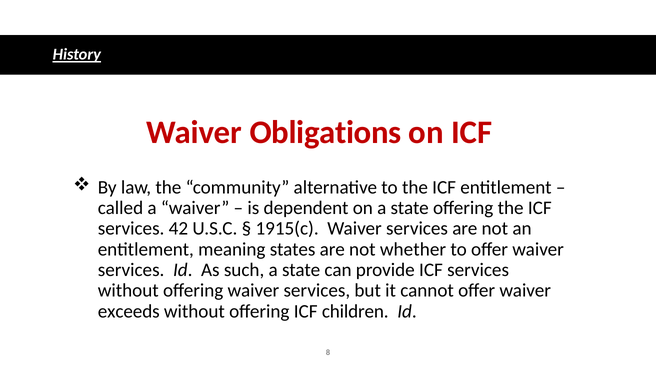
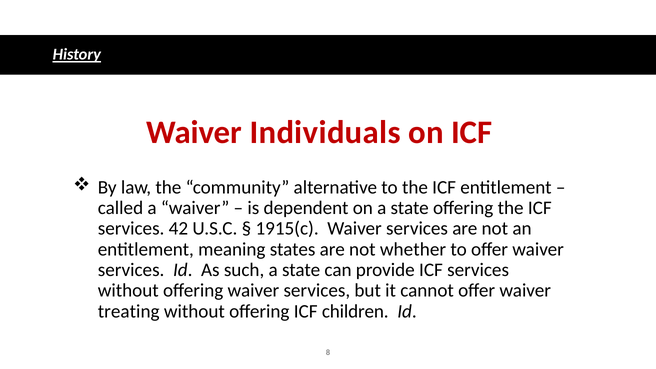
Obligations: Obligations -> Individuals (325, 132)
exceeds: exceeds -> treating (129, 311)
